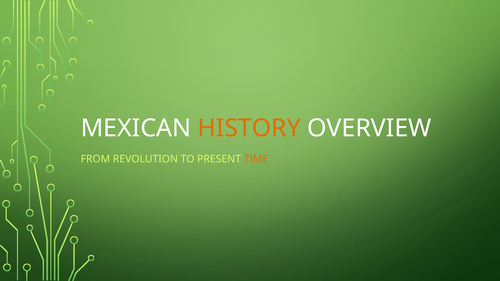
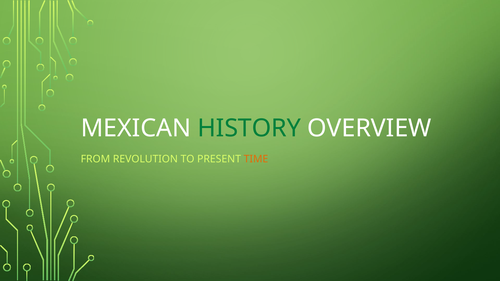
HISTORY colour: orange -> green (249, 128)
